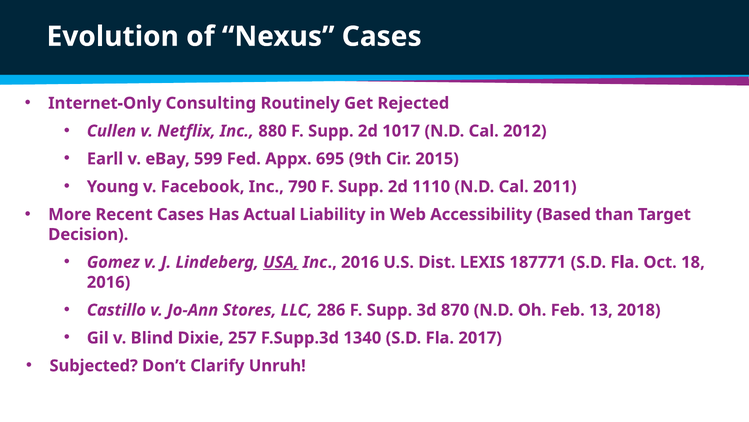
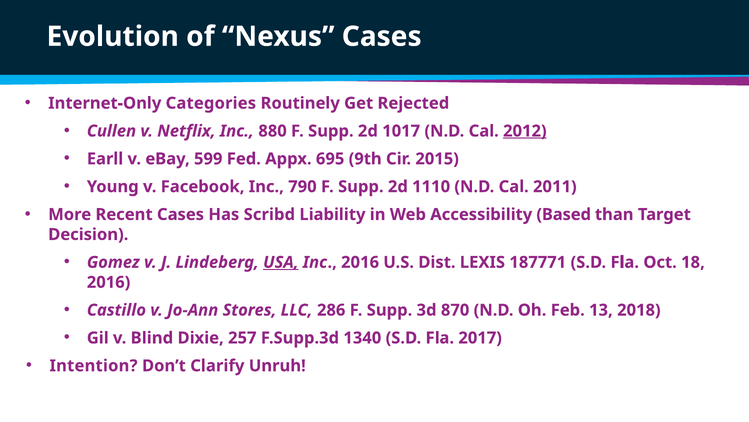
Consulting: Consulting -> Categories (211, 103)
2012 underline: none -> present (525, 131)
Actual: Actual -> Scribd (269, 214)
Subjected: Subjected -> Intention (94, 365)
